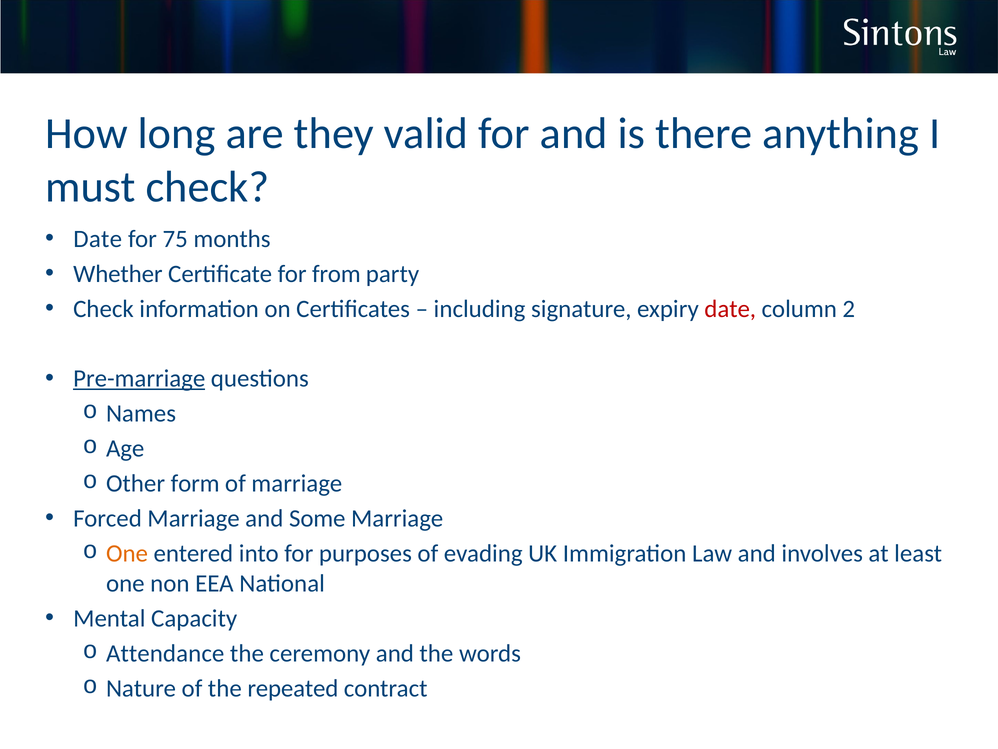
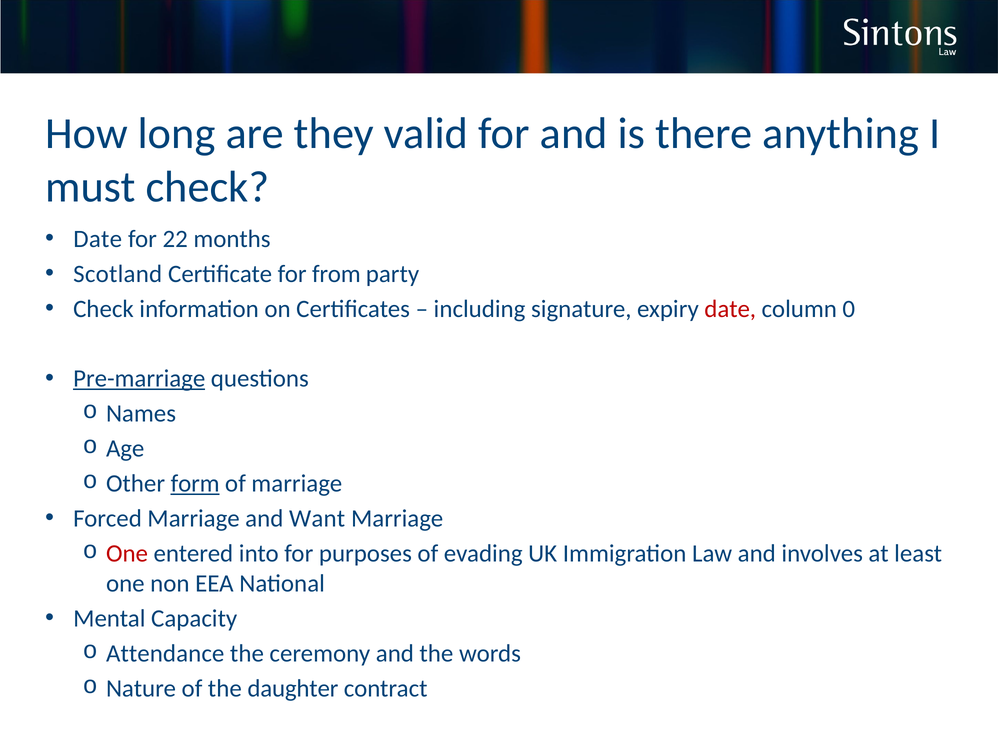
75: 75 -> 22 (175, 239)
Whether: Whether -> Scotland (118, 274)
2: 2 -> 0 (849, 309)
form underline: none -> present (195, 483)
Some: Some -> Want (317, 518)
One colour: orange -> red (127, 553)
repeated: repeated -> daughter (293, 688)
